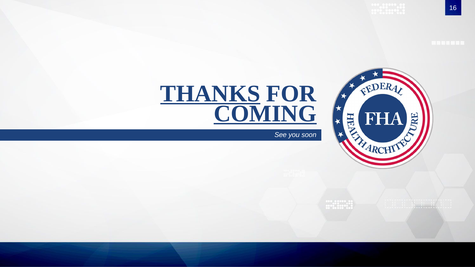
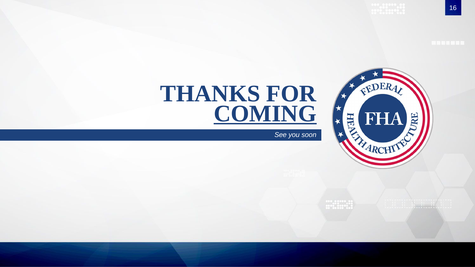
THANKS underline: present -> none (210, 94)
